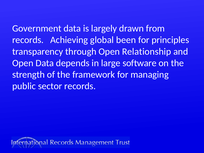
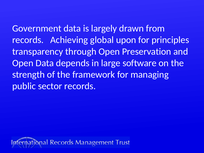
been: been -> upon (126, 40)
Relationship: Relationship -> Preservation (147, 52)
